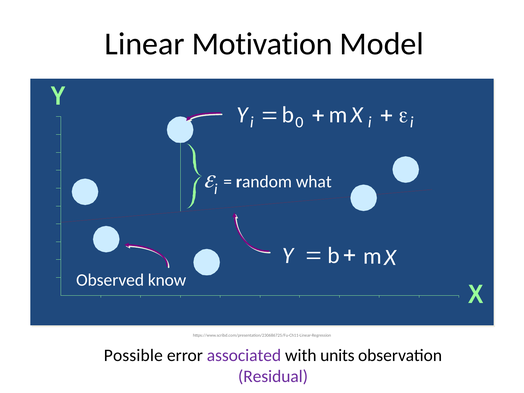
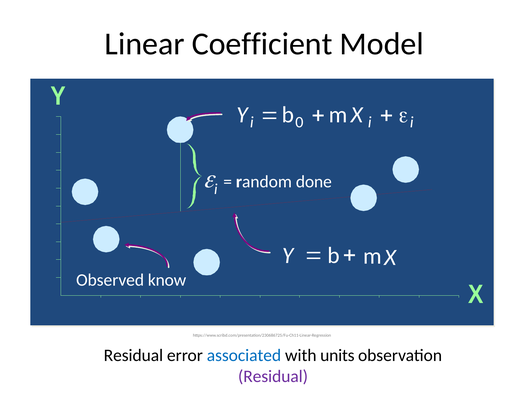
Motivation: Motivation -> Coefficient (262, 44)
what: what -> done (314, 182)
Possible: Possible -> Residual (133, 355)
associated colour: purple -> blue (244, 355)
